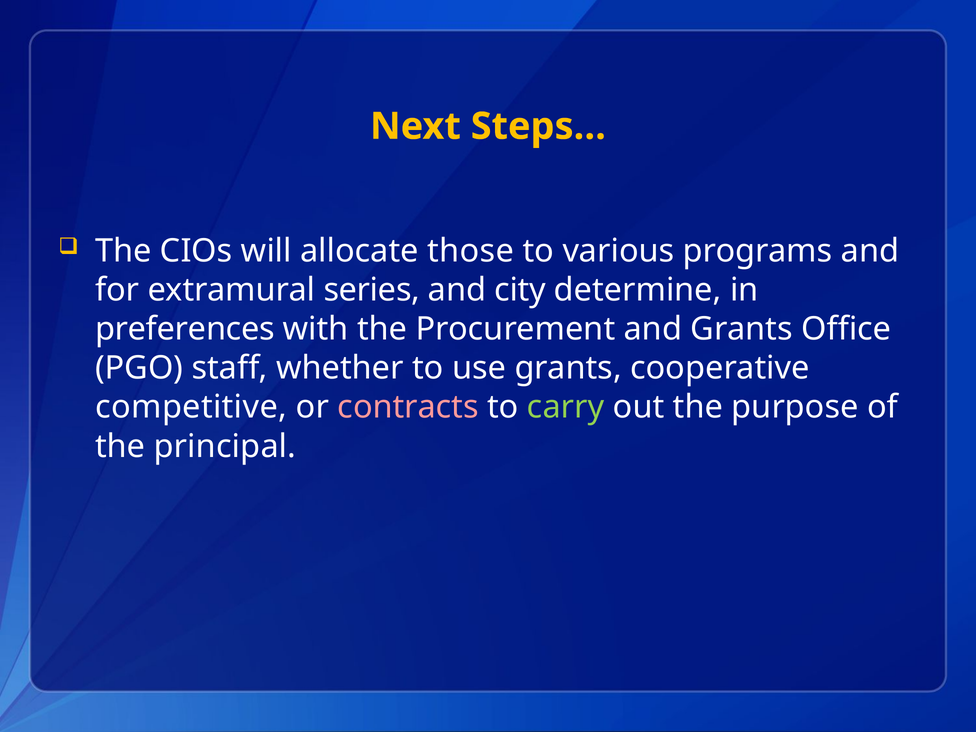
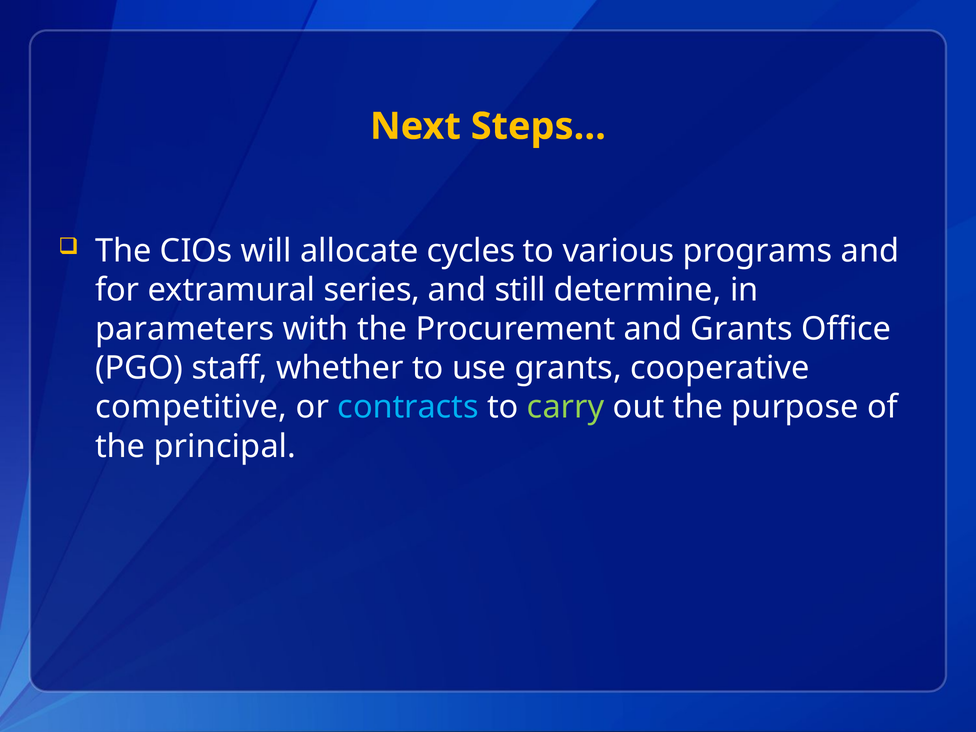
those: those -> cycles (471, 251)
city: city -> still (520, 290)
preferences: preferences -> parameters (185, 329)
contracts colour: pink -> light blue (408, 407)
